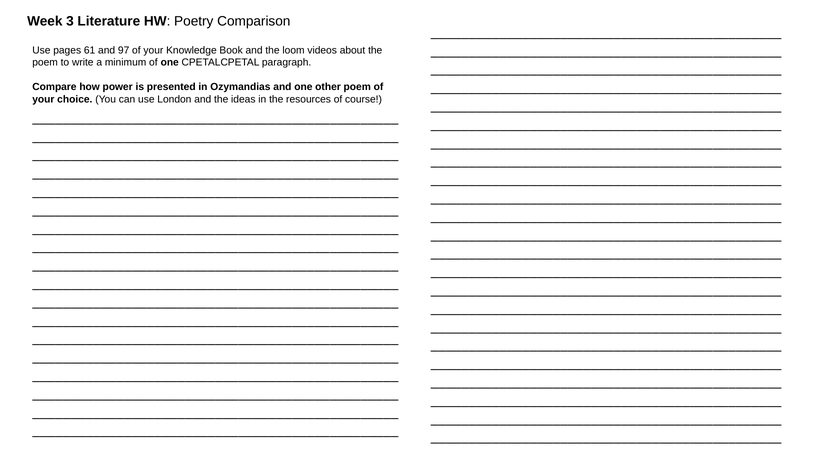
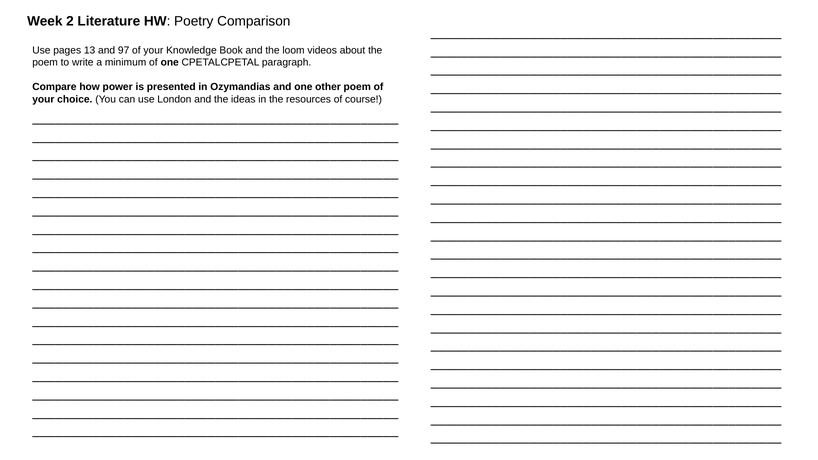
3: 3 -> 2 (70, 21)
61: 61 -> 13 (90, 50)
